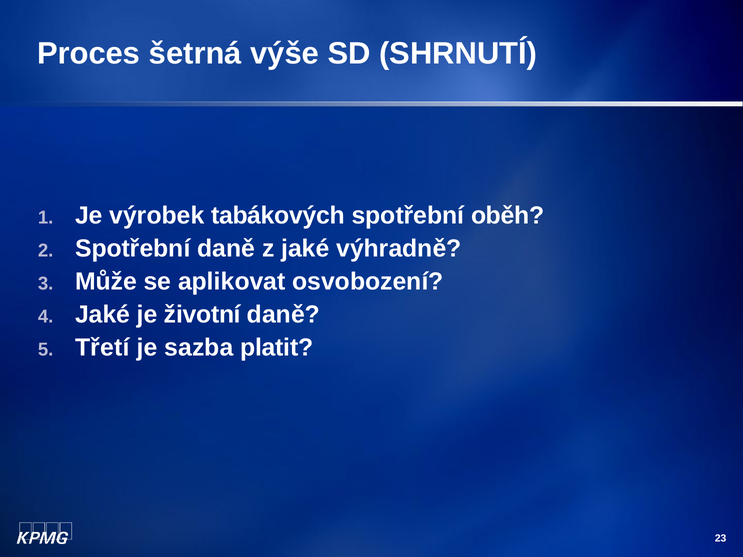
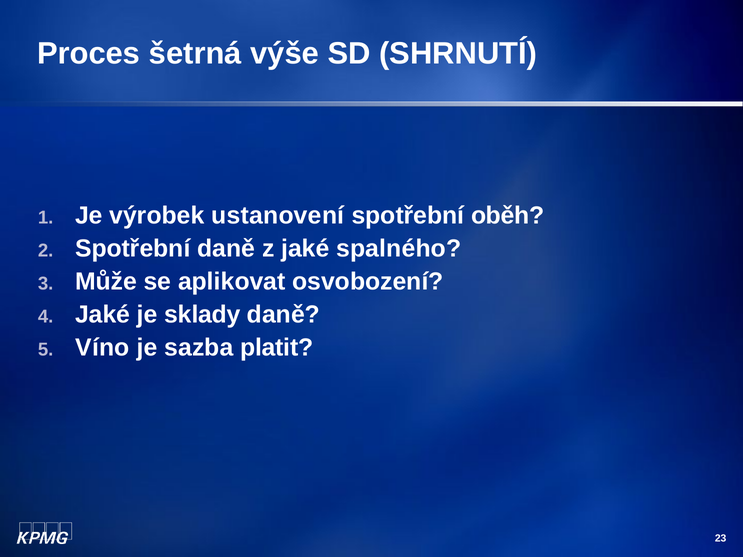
tabákových: tabákových -> ustanovení (278, 216)
výhradně: výhradně -> spalného (399, 249)
životní: životní -> sklady (202, 315)
Třetí: Třetí -> Víno (102, 348)
